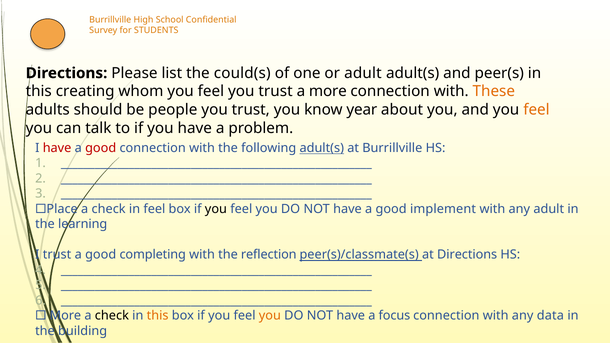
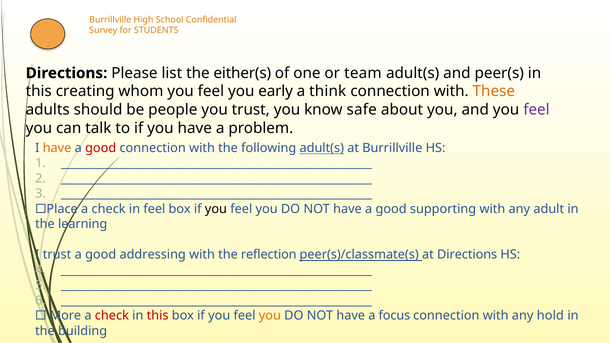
could(s: could(s -> either(s (242, 73)
or adult: adult -> team (363, 73)
feel you trust: trust -> early (276, 91)
a more: more -> think (328, 91)
year: year -> safe (362, 110)
feel colour: orange -> purple (536, 110)
have colour: red -> orange (57, 148)
implement: implement -> supporting (443, 209)
completing: completing -> addressing (153, 255)
check colour: black -> red (112, 316)
this colour: orange -> red (158, 316)
data: data -> hold (550, 316)
